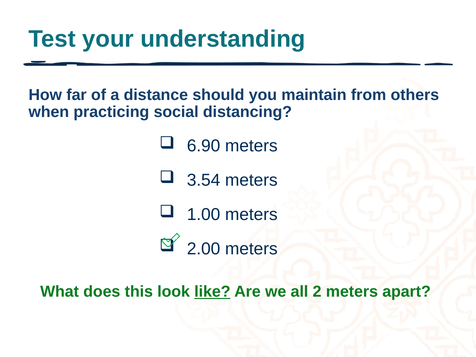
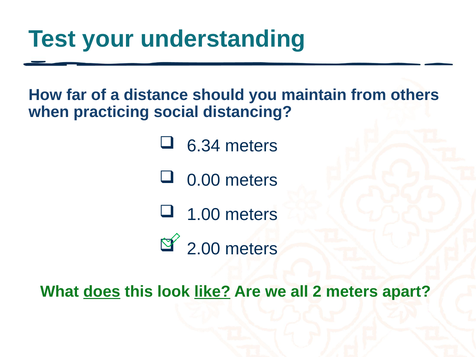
6.90: 6.90 -> 6.34 (204, 146)
3.54: 3.54 -> 0.00 (204, 180)
does underline: none -> present (102, 292)
